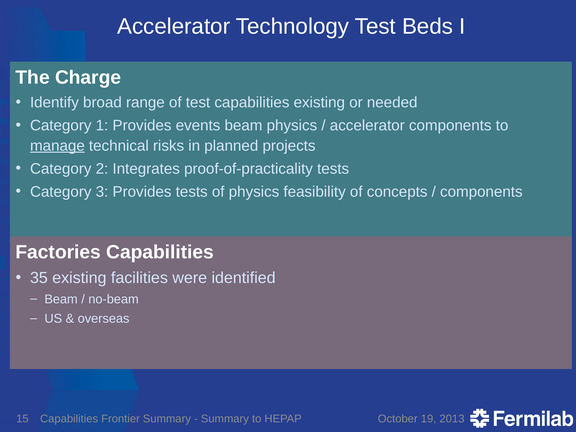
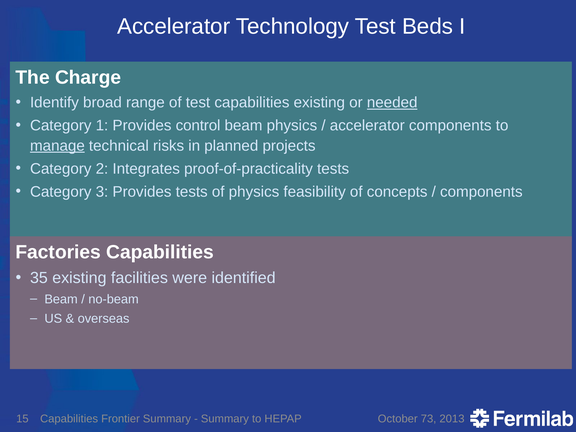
needed underline: none -> present (392, 103)
events: events -> control (198, 126)
19: 19 -> 73 (429, 419)
